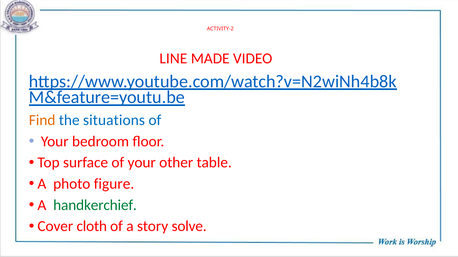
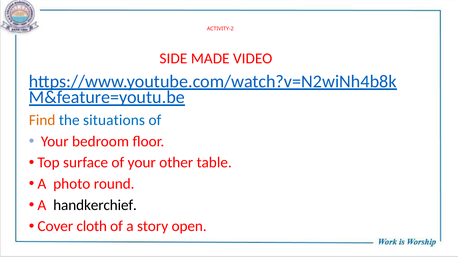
LINE: LINE -> SIDE (173, 59)
figure: figure -> round (114, 184)
handkerchief colour: green -> black (95, 206)
solve: solve -> open (189, 227)
